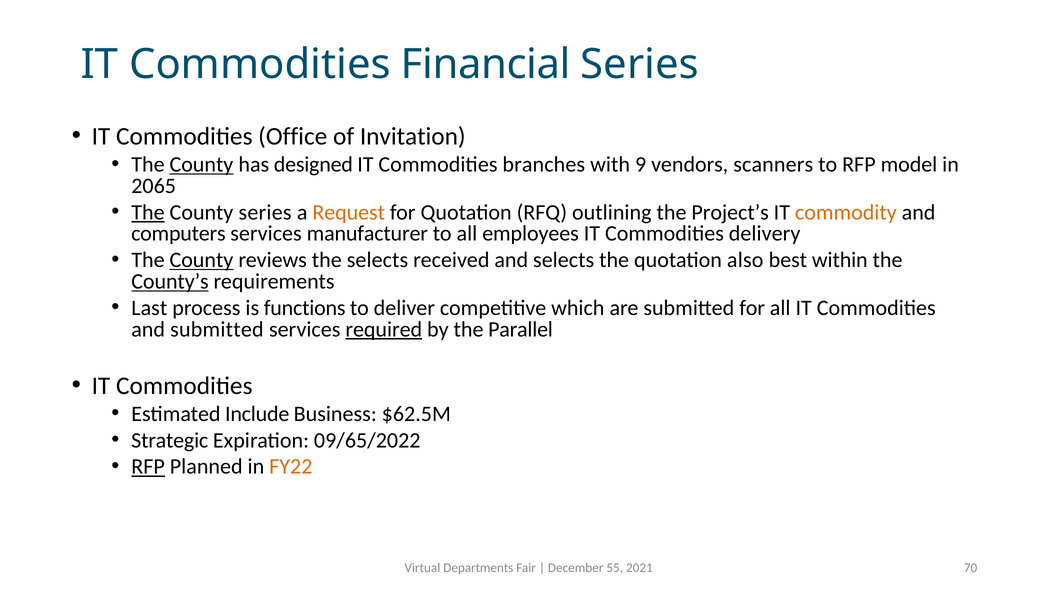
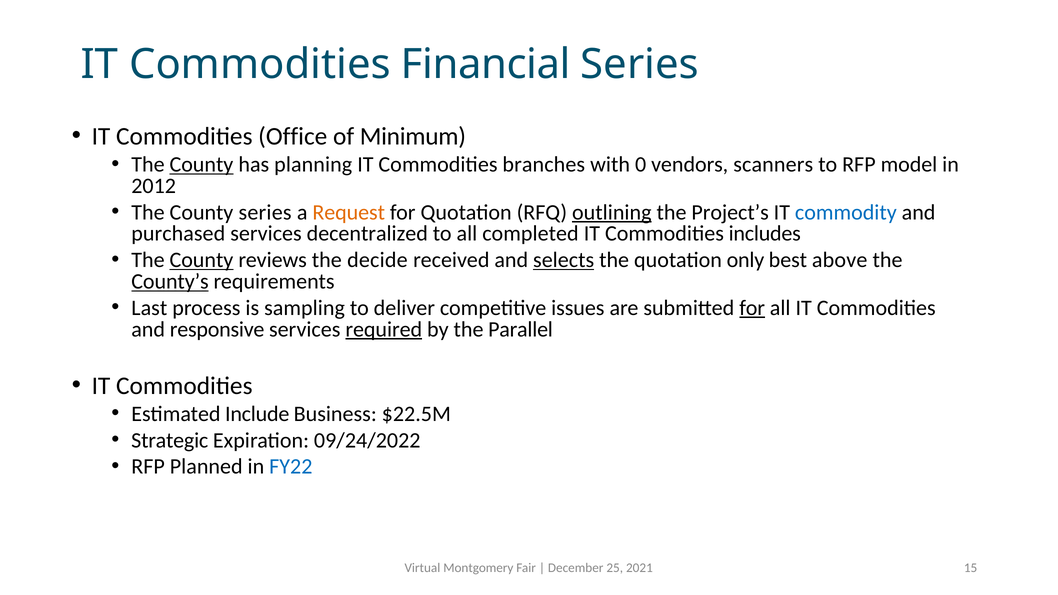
Invitation: Invitation -> Minimum (413, 136)
designed: designed -> planning (313, 165)
9: 9 -> 0 (641, 165)
2065: 2065 -> 2012 (154, 186)
The underline: present -> none (148, 212)
outlining underline: none -> present (612, 212)
commodity colour: orange -> blue (846, 212)
computers: computers -> purchased (178, 234)
manufacturer: manufacturer -> decentralized (367, 234)
employees: employees -> completed (530, 234)
delivery: delivery -> includes (765, 234)
the selects: selects -> decide (377, 260)
selects underline: none -> present (564, 260)
also: also -> only (745, 260)
within: within -> above (840, 260)
functions: functions -> sampling (305, 308)
which: which -> issues (578, 308)
for underline: none -> present (752, 308)
and submitted: submitted -> responsive (217, 329)
$62.5M: $62.5M -> $22.5M (416, 414)
09/65/2022: 09/65/2022 -> 09/24/2022 (367, 440)
RFP underline: present -> none (148, 467)
FY22 colour: orange -> blue (291, 467)
Departments: Departments -> Montgomery (478, 568)
55: 55 -> 25 (615, 568)
70: 70 -> 15 (971, 568)
